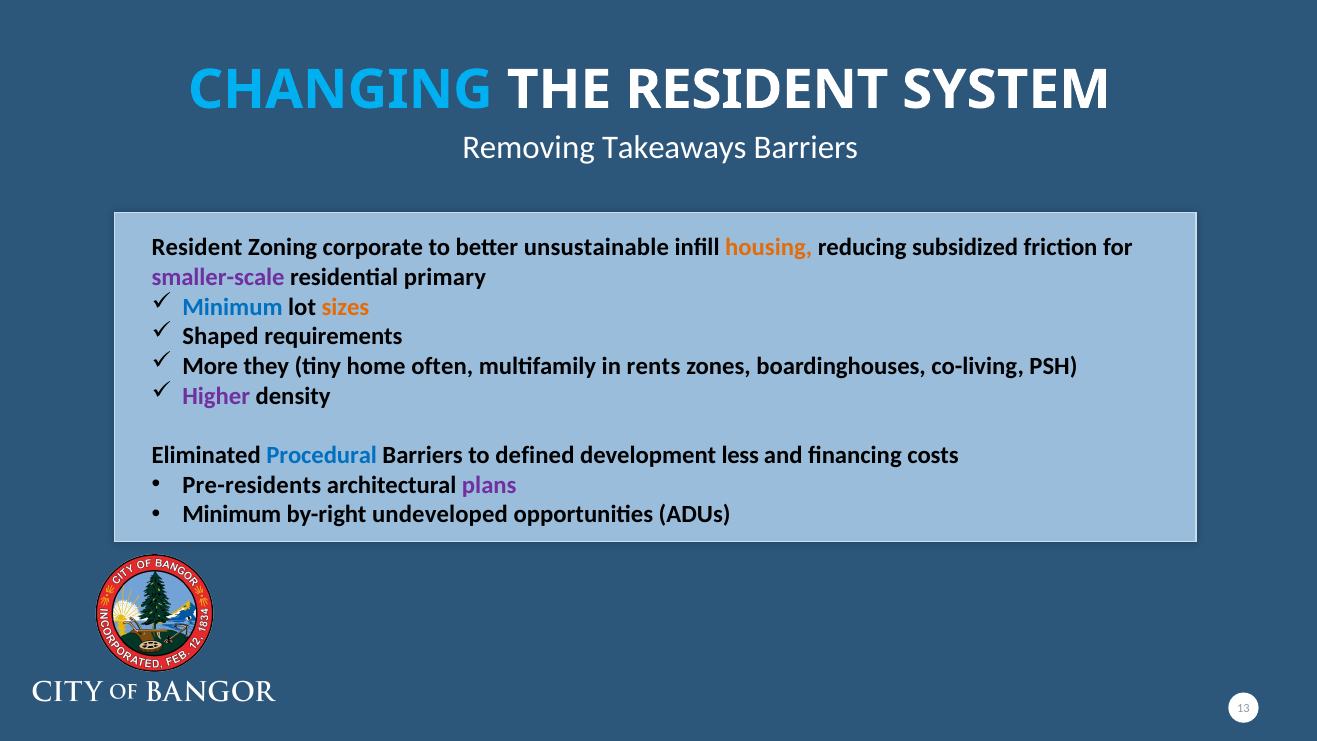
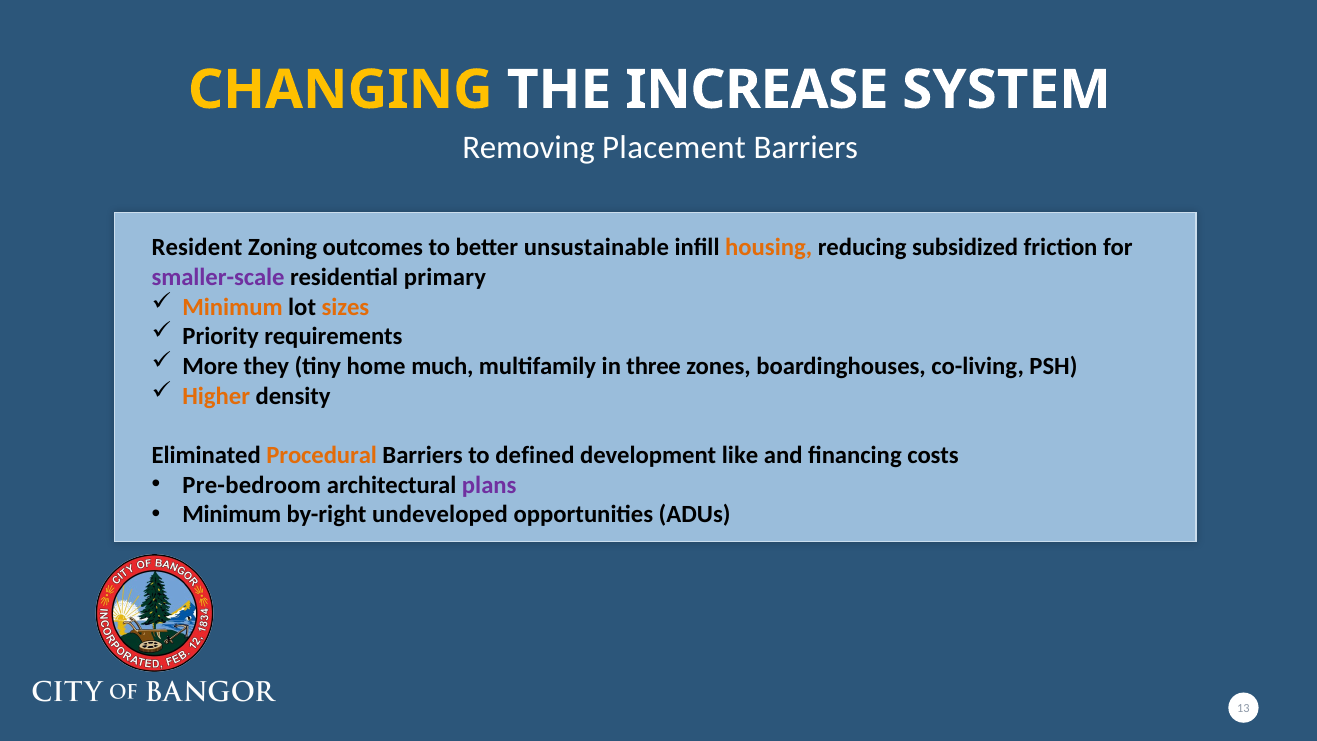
CHANGING colour: light blue -> yellow (340, 90)
THE RESIDENT: RESIDENT -> INCREASE (757, 90)
Takeaways: Takeaways -> Placement (674, 147)
corporate: corporate -> outcomes (373, 248)
Minimum colour: blue -> orange (232, 307)
Shaped: Shaped -> Priority (221, 337)
often: often -> much (442, 366)
rents: rents -> three (654, 366)
Higher colour: purple -> orange (216, 396)
Procedural colour: blue -> orange (322, 455)
less: less -> like (740, 455)
Pre-residents: Pre-residents -> Pre-bedroom (252, 485)
